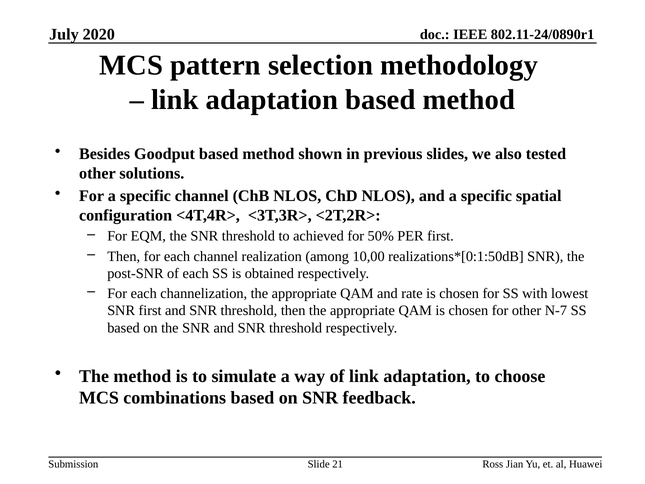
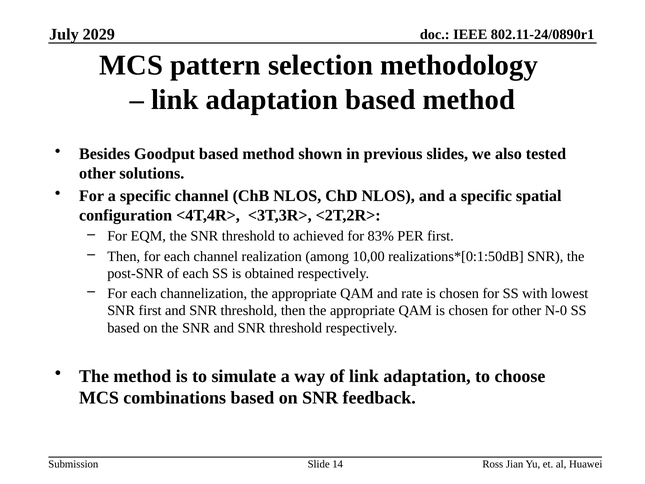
2020: 2020 -> 2029 (99, 34)
50%: 50% -> 83% (381, 236)
N-7: N-7 -> N-0 (556, 311)
21: 21 -> 14 (338, 464)
